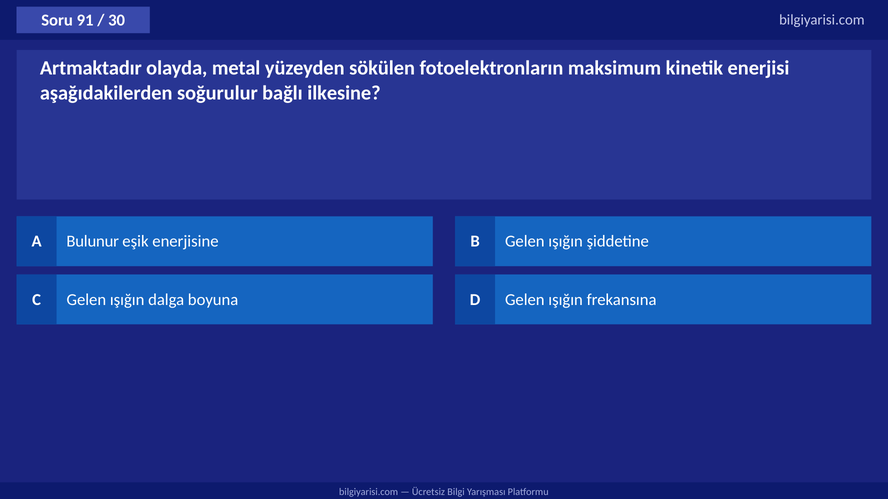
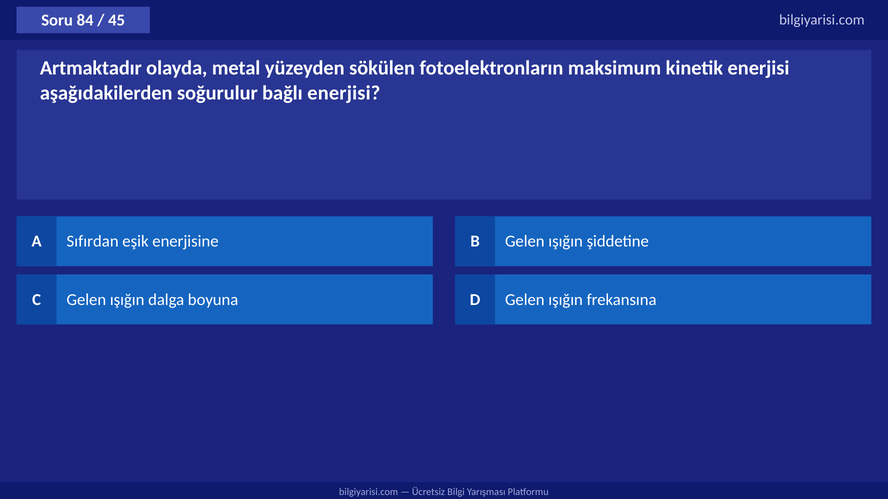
91: 91 -> 84 (85, 20)
30: 30 -> 45 (117, 20)
bağlı ilkesine: ilkesine -> enerjisi (344, 93)
Bulunur: Bulunur -> Sıfırdan (93, 242)
